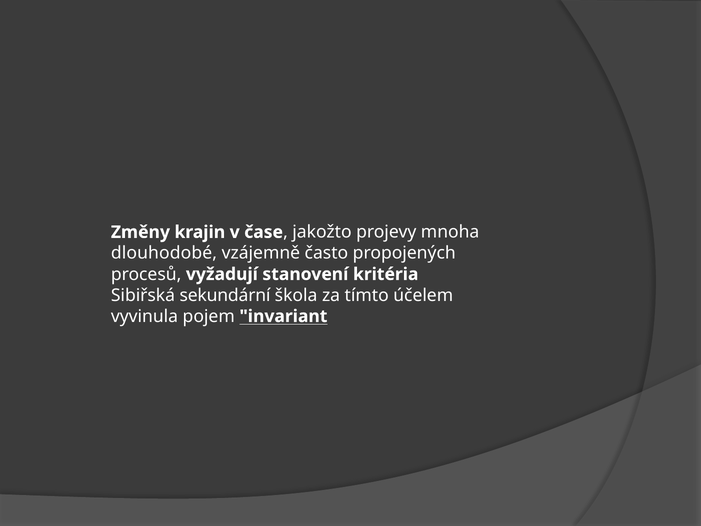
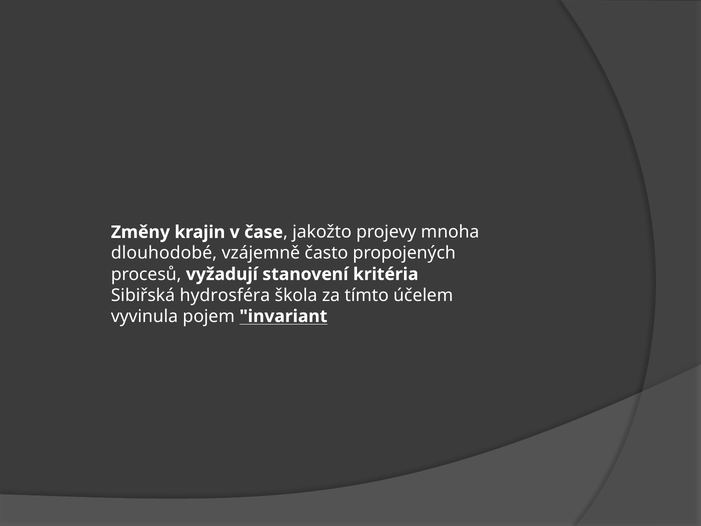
sekundární: sekundární -> hydrosféra (225, 295)
